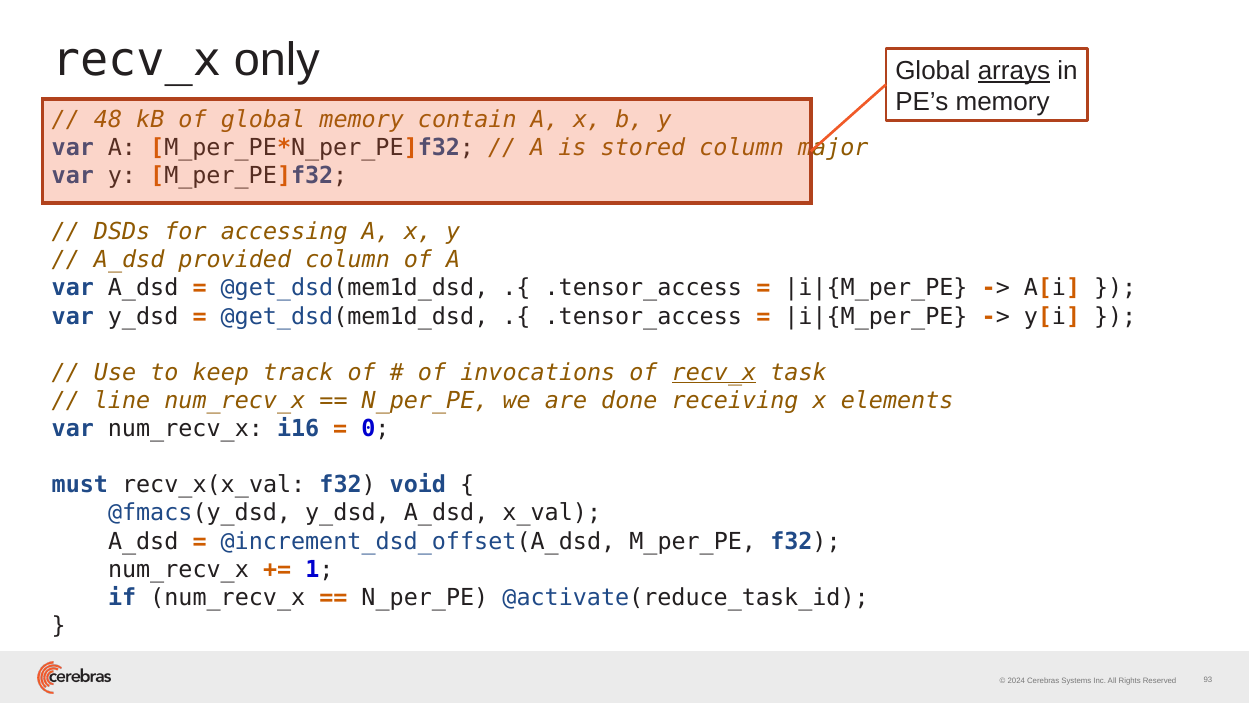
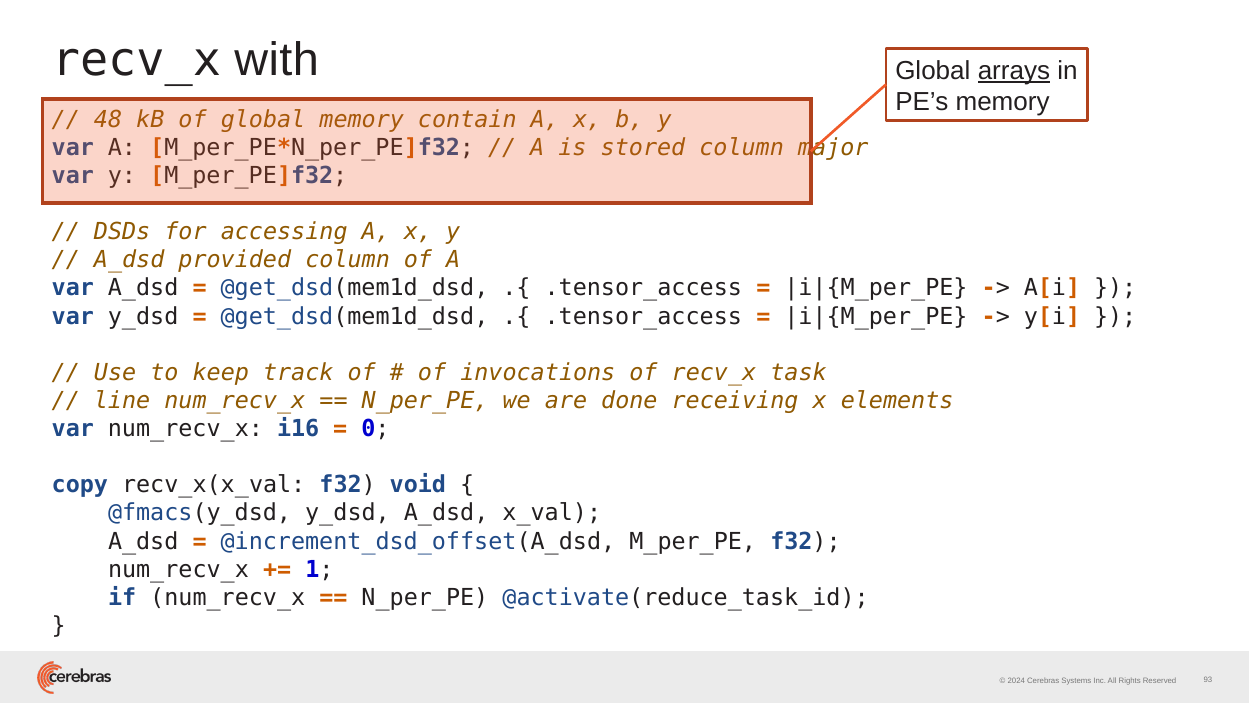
only: only -> with (277, 60)
recv_x underline: present -> none (714, 372)
must: must -> copy (80, 485)
